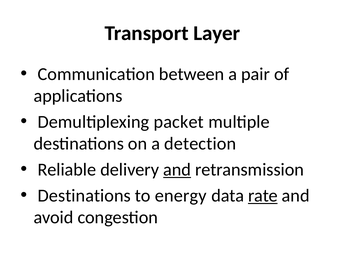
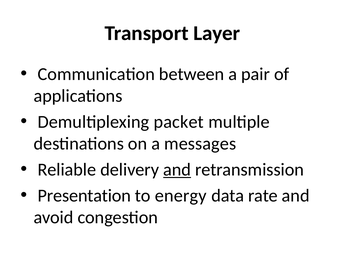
detection: detection -> messages (200, 144)
Destinations: Destinations -> Presentation (84, 196)
rate underline: present -> none (263, 196)
